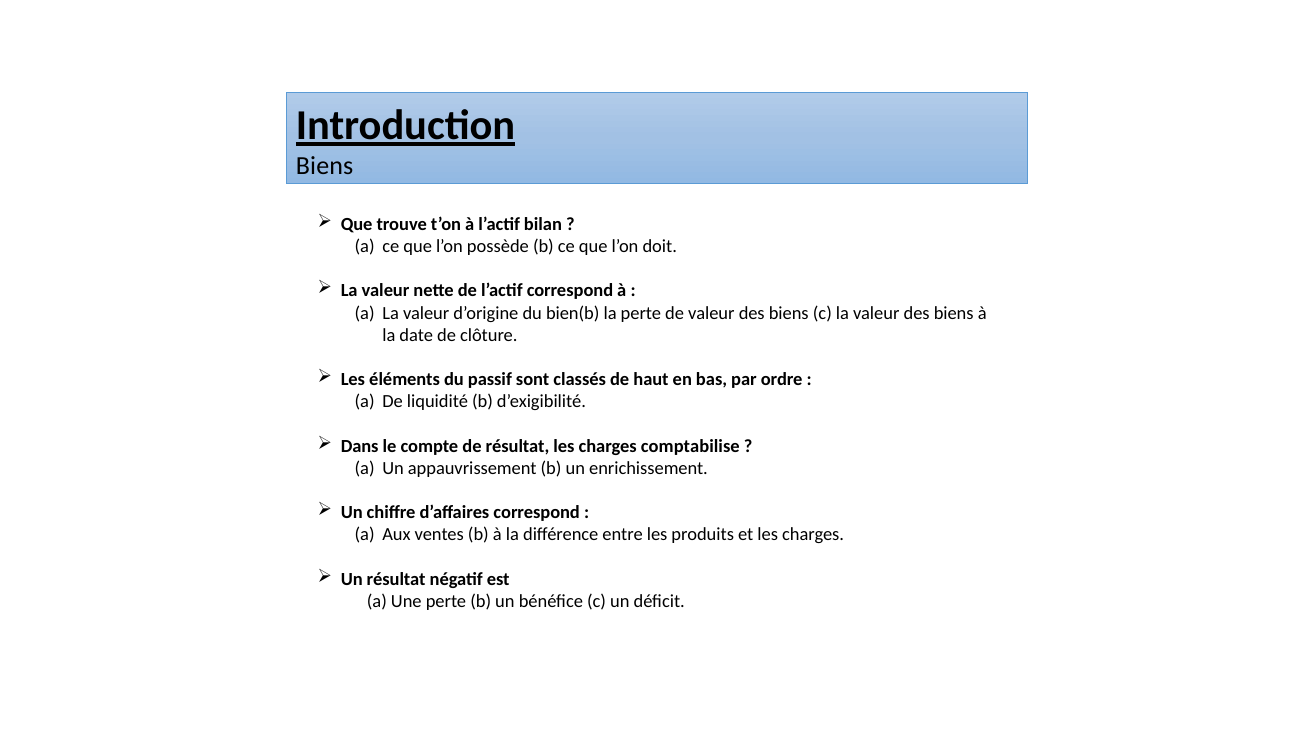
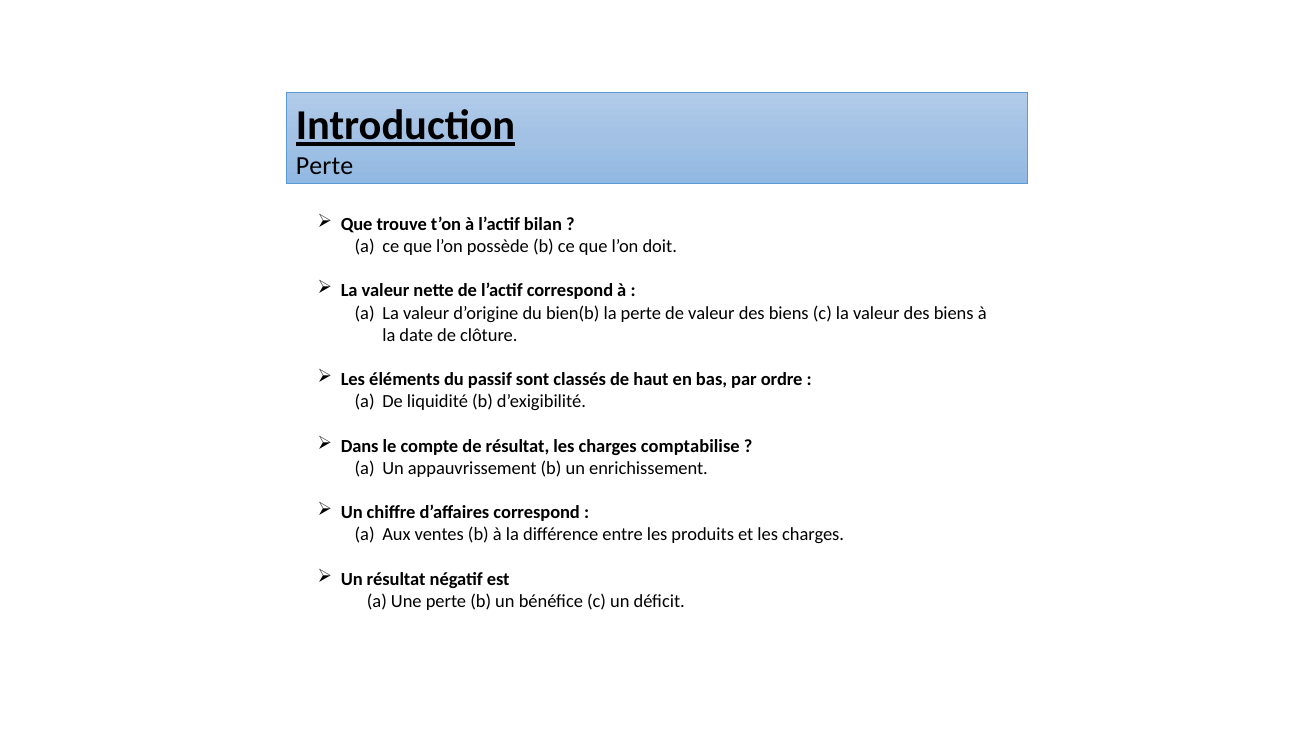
Biens: Biens -> Perte (325, 166)
